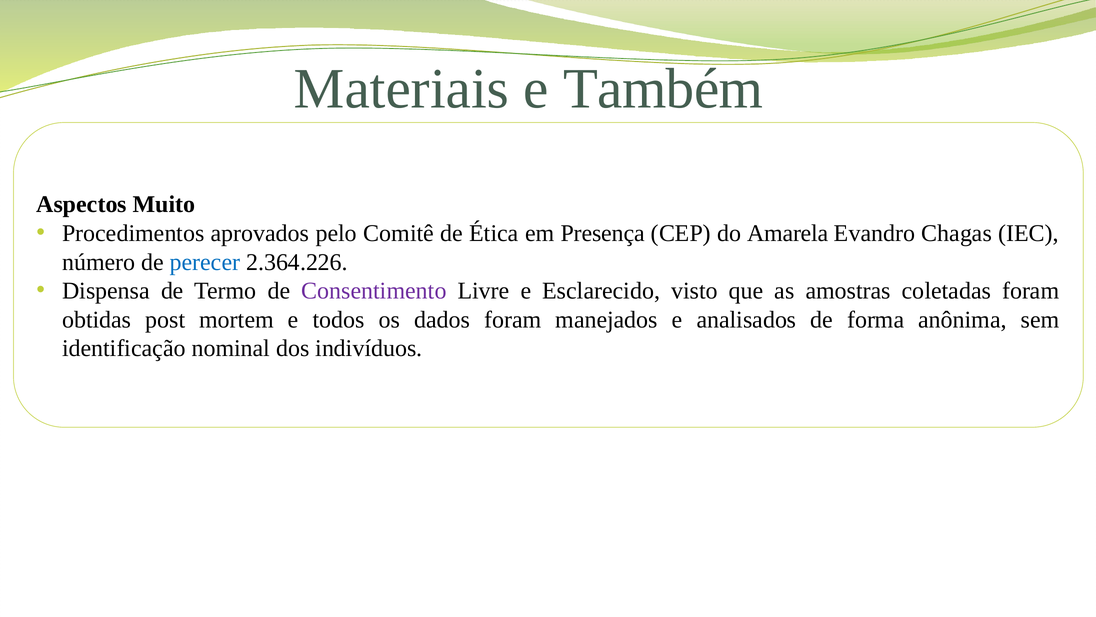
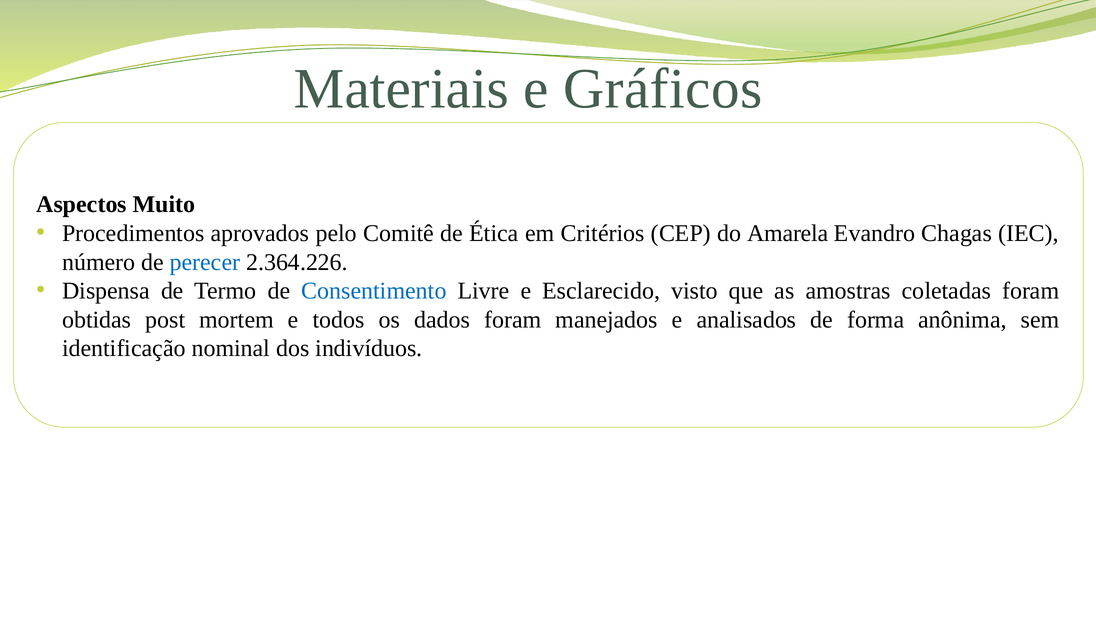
Também: Também -> Gráficos (663, 89)
Presença: Presença -> Critérios (603, 233)
Consentimento colour: purple -> blue (374, 291)
